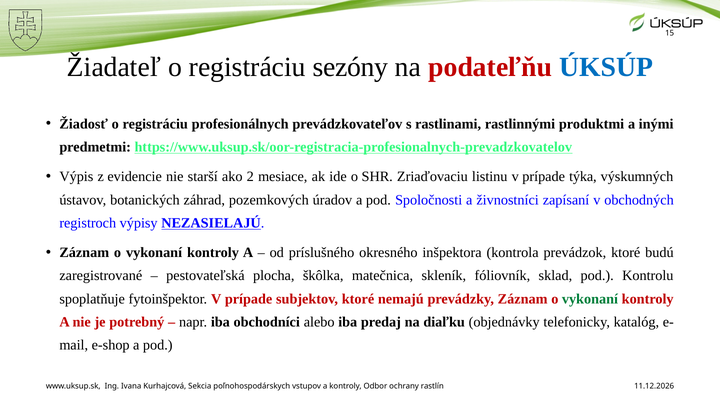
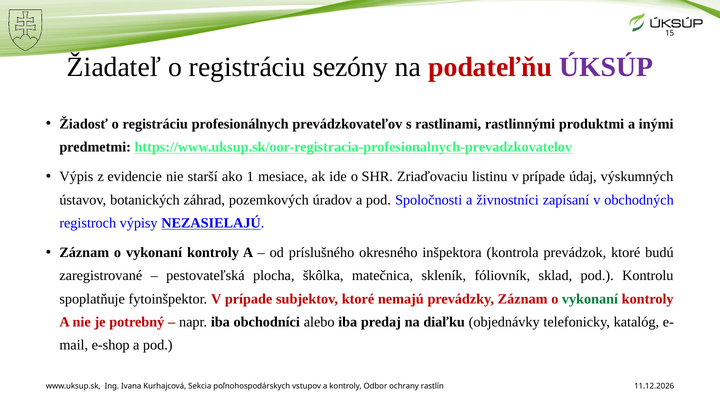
ÚKSÚP colour: blue -> purple (606, 67)
2: 2 -> 1 (250, 177)
týka: týka -> údaj (583, 177)
